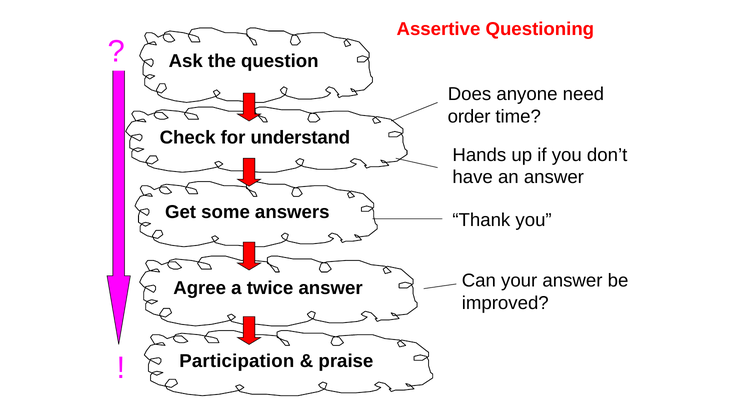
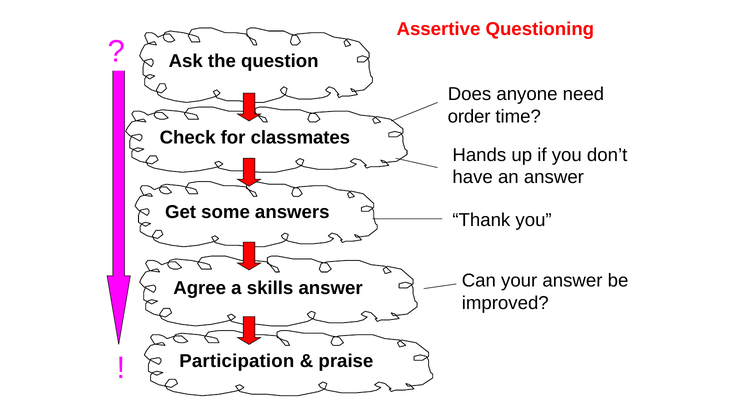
understand: understand -> classmates (300, 138)
twice: twice -> skills (270, 288)
